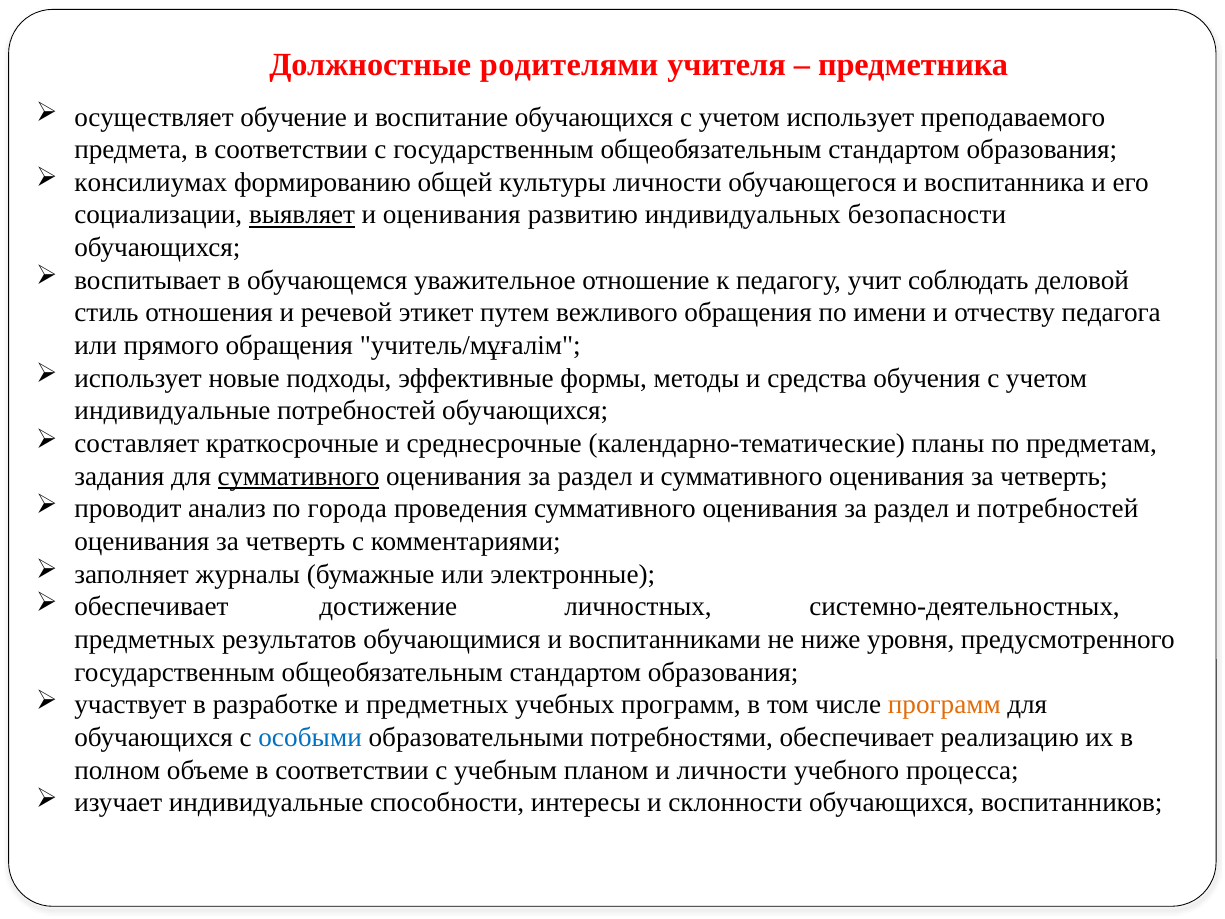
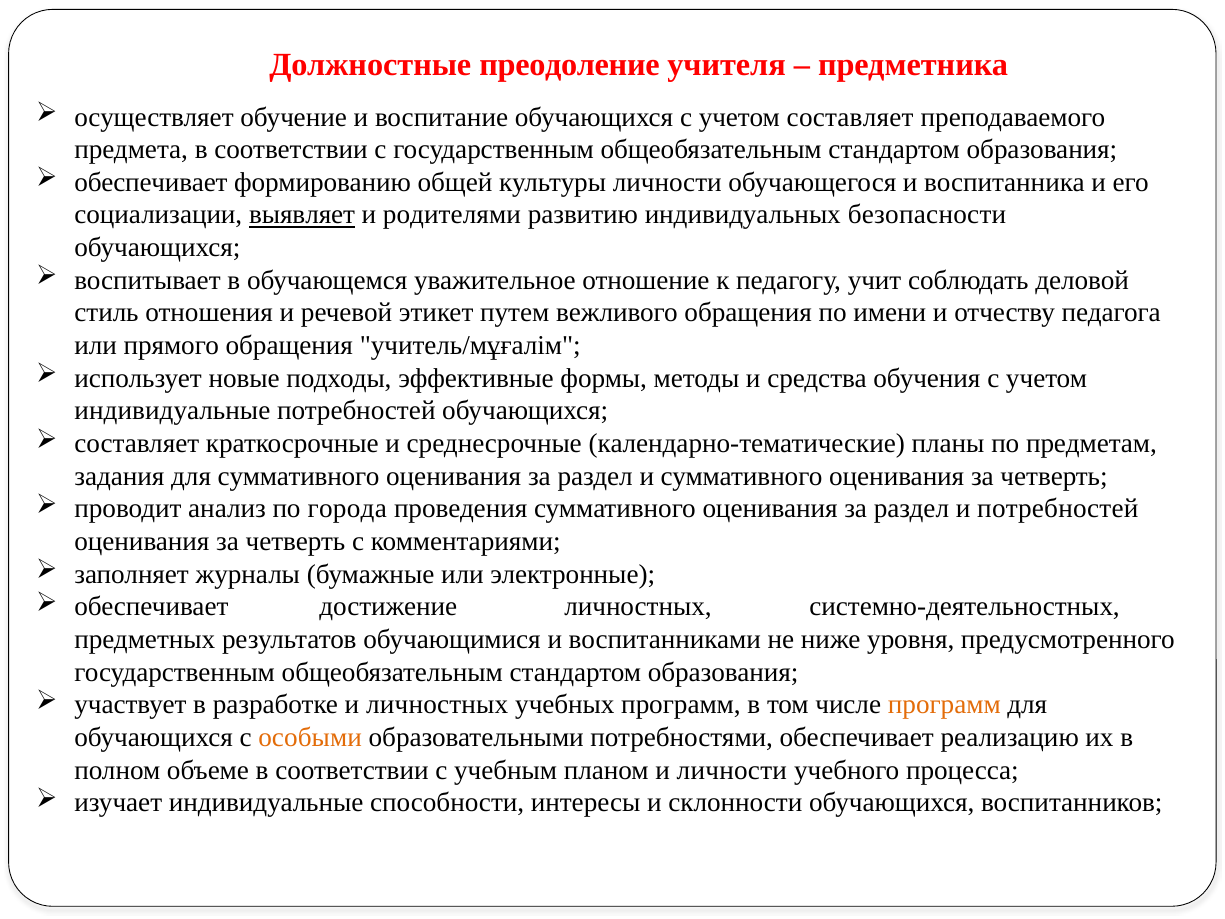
родителями: родителями -> преодоление (569, 64)
учетом использует: использует -> составляет (850, 117)
консилиумах: консилиумах -> обеспечивает (151, 182)
и оценивания: оценивания -> родителями (452, 215)
суммативного underline: present -> none (299, 476)
и предметных: предметных -> личностных (437, 705)
особыми colour: blue -> orange (310, 737)
